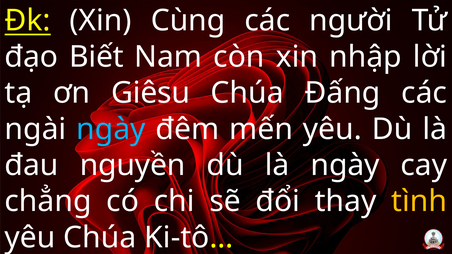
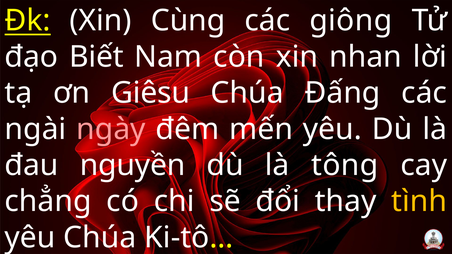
người: người -> giông (351, 21)
nhập: nhập -> nhan (366, 57)
ngày colour: light blue -> pink (111, 129)
là ngày: ngày -> tông (345, 165)
